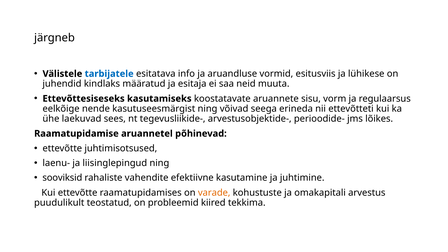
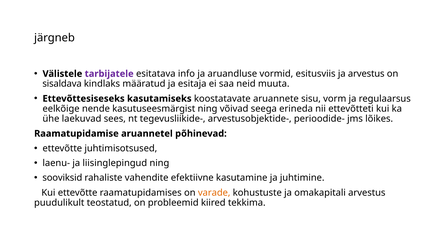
tarbijatele colour: blue -> purple (109, 74)
ja lühikese: lühikese -> arvestus (366, 74)
juhendid: juhendid -> sisaldava (62, 84)
